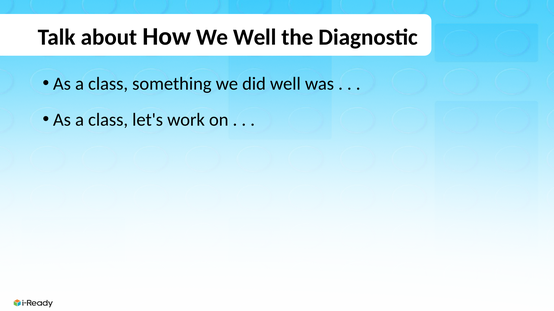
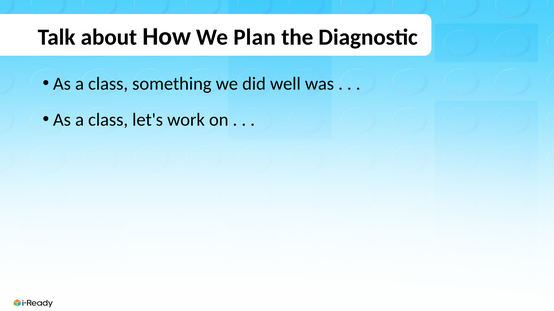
We Well: Well -> Plan (255, 37)
